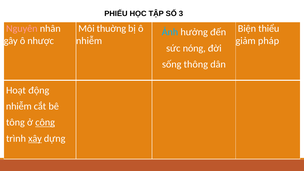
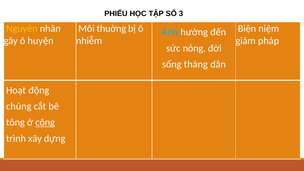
Nguyên colour: pink -> yellow (22, 28)
thiểu: thiểu -> niệm (269, 28)
nhược: nhược -> huyện (41, 41)
thông: thông -> tháng (196, 64)
nhiễm: nhiễm -> chúng (19, 106)
xây underline: present -> none (35, 138)
